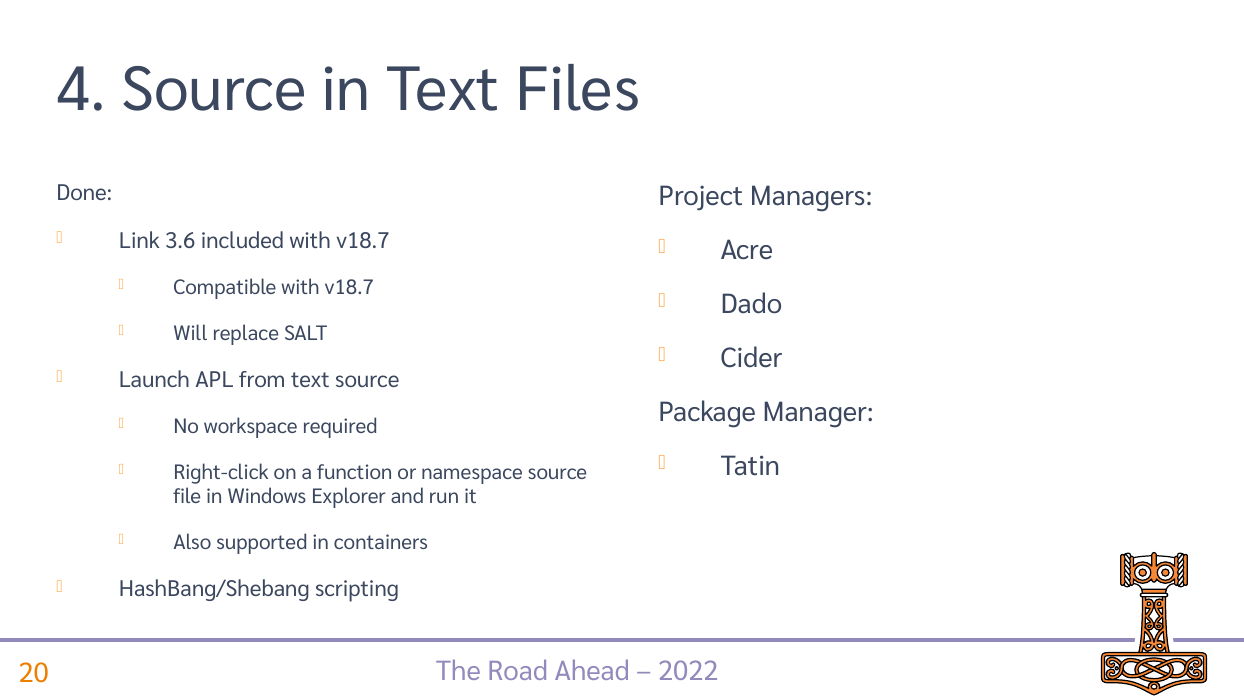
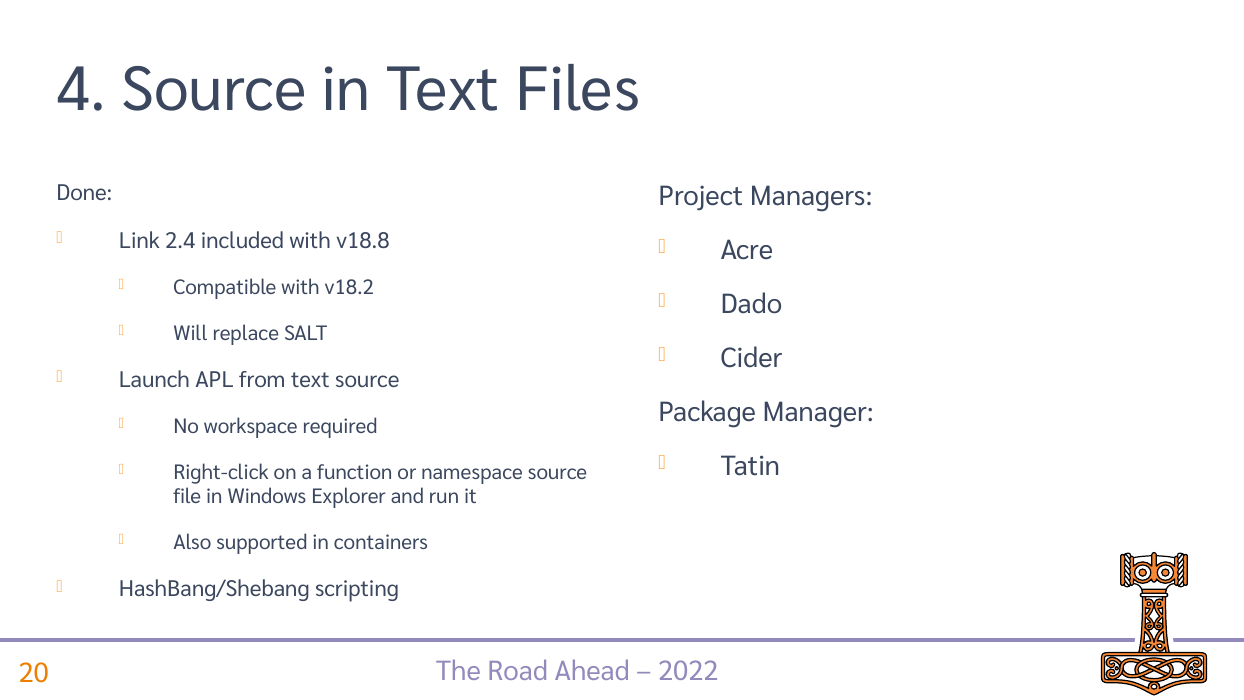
3.6: 3.6 -> 2.4 (180, 241)
included with v18.7: v18.7 -> v18.8 (363, 241)
Compatible with v18.7: v18.7 -> v18.2 (349, 288)
